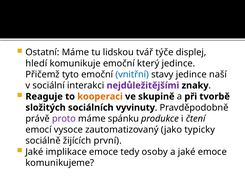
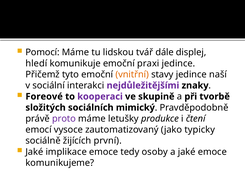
Ostatní: Ostatní -> Pomocí (43, 52)
týče: týče -> dále (165, 52)
který: který -> praxi (148, 63)
vnitřní colour: blue -> orange (132, 74)
Reaguje: Reaguje -> Foreové (44, 96)
kooperaci colour: orange -> purple (100, 96)
vyvinuty: vyvinuty -> mimický (135, 107)
spánku: spánku -> letušky (123, 118)
